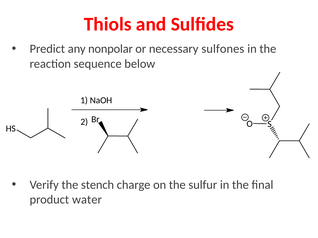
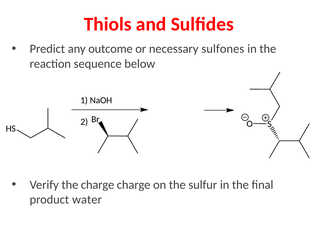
nonpolar: nonpolar -> outcome (110, 49)
the stench: stench -> charge (98, 185)
